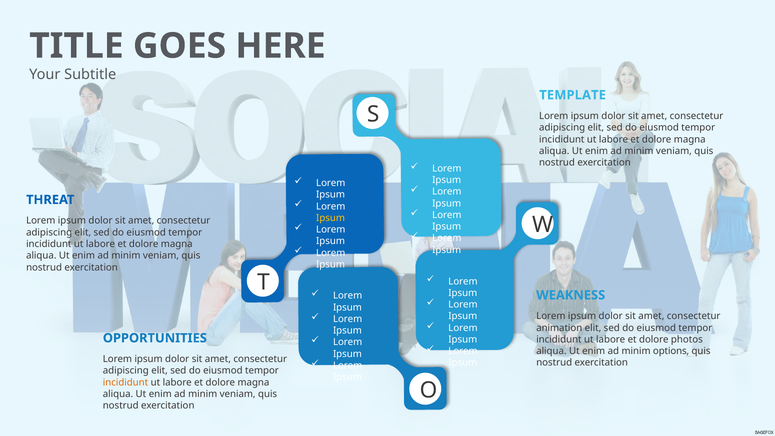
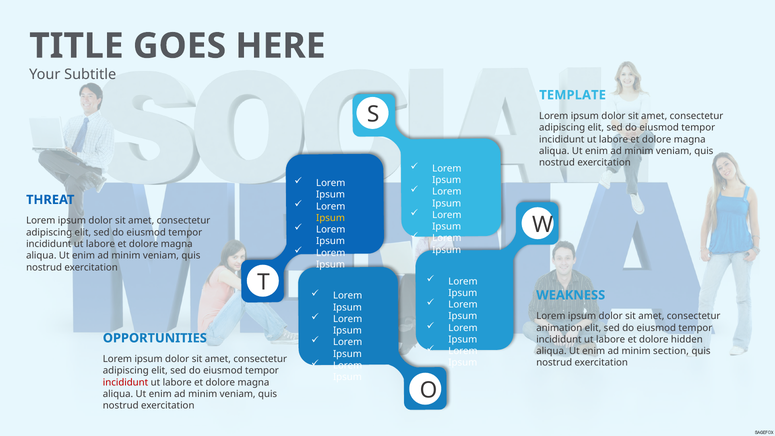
photos: photos -> hidden (687, 339)
options: options -> section (671, 351)
incididunt colour: orange -> red (125, 382)
